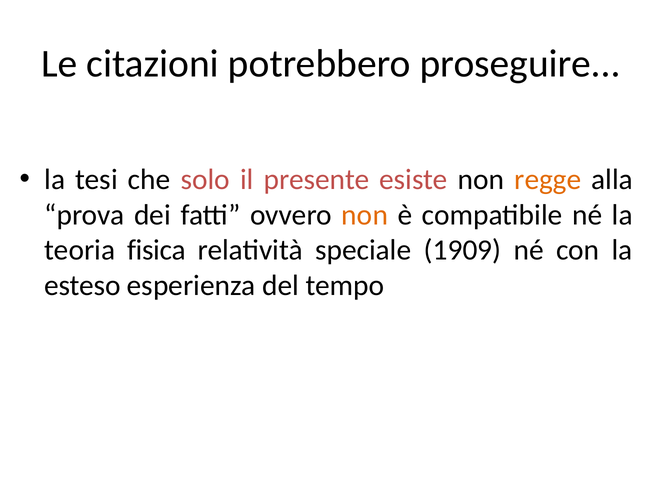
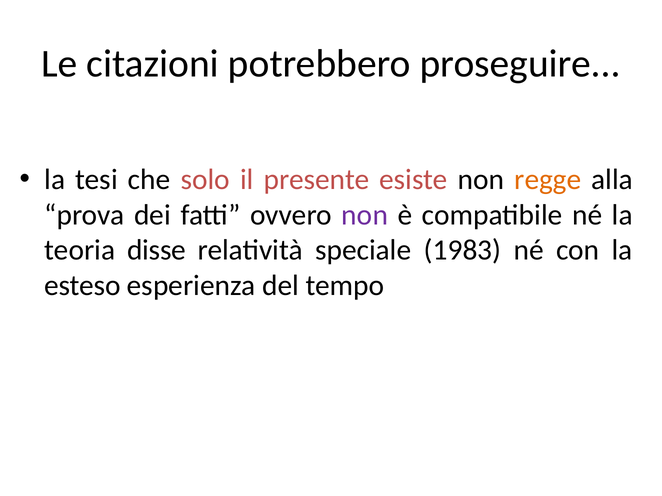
non colour: orange -> purple (365, 215)
fisica: fisica -> disse (157, 250)
1909: 1909 -> 1983 (463, 250)
